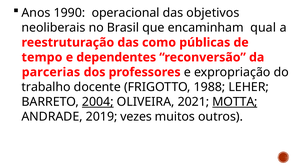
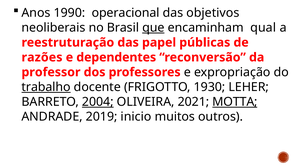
que underline: none -> present (153, 28)
como: como -> papel (159, 43)
tempo: tempo -> razões (42, 57)
parcerias: parcerias -> professor (51, 72)
trabalho underline: none -> present (46, 87)
1988: 1988 -> 1930 (210, 87)
vezes: vezes -> inicio (136, 117)
